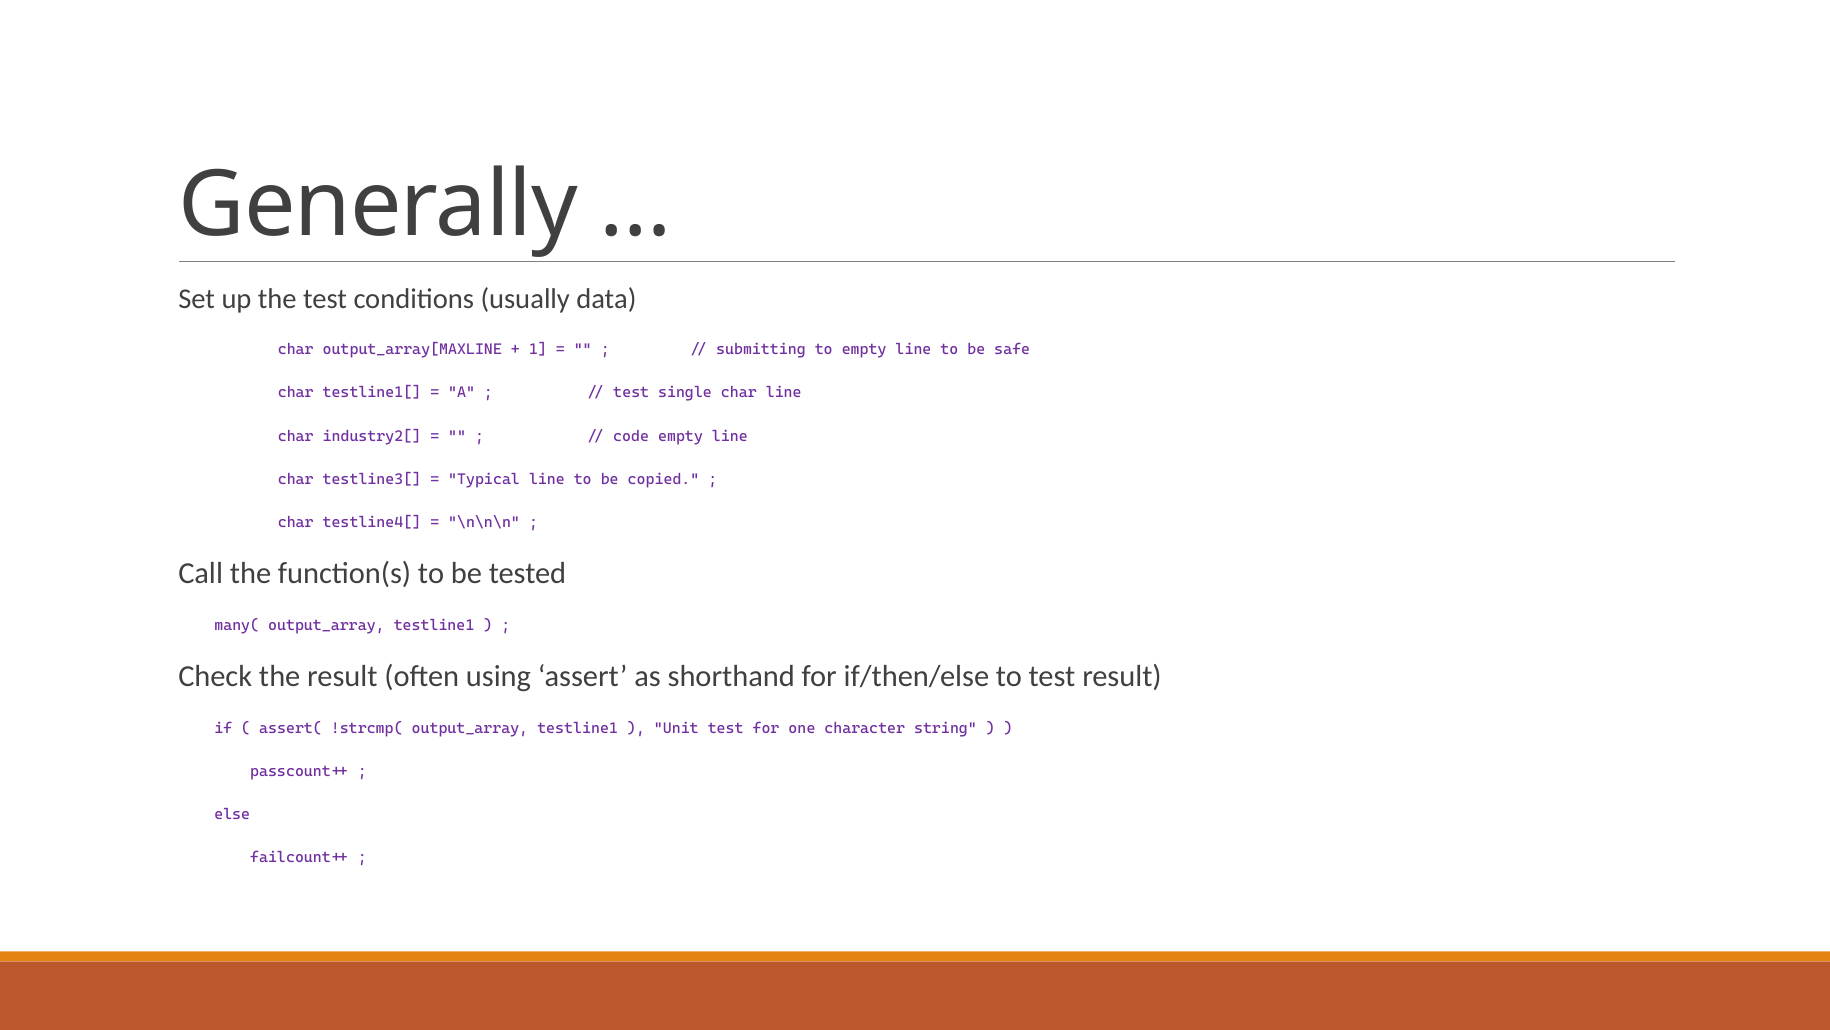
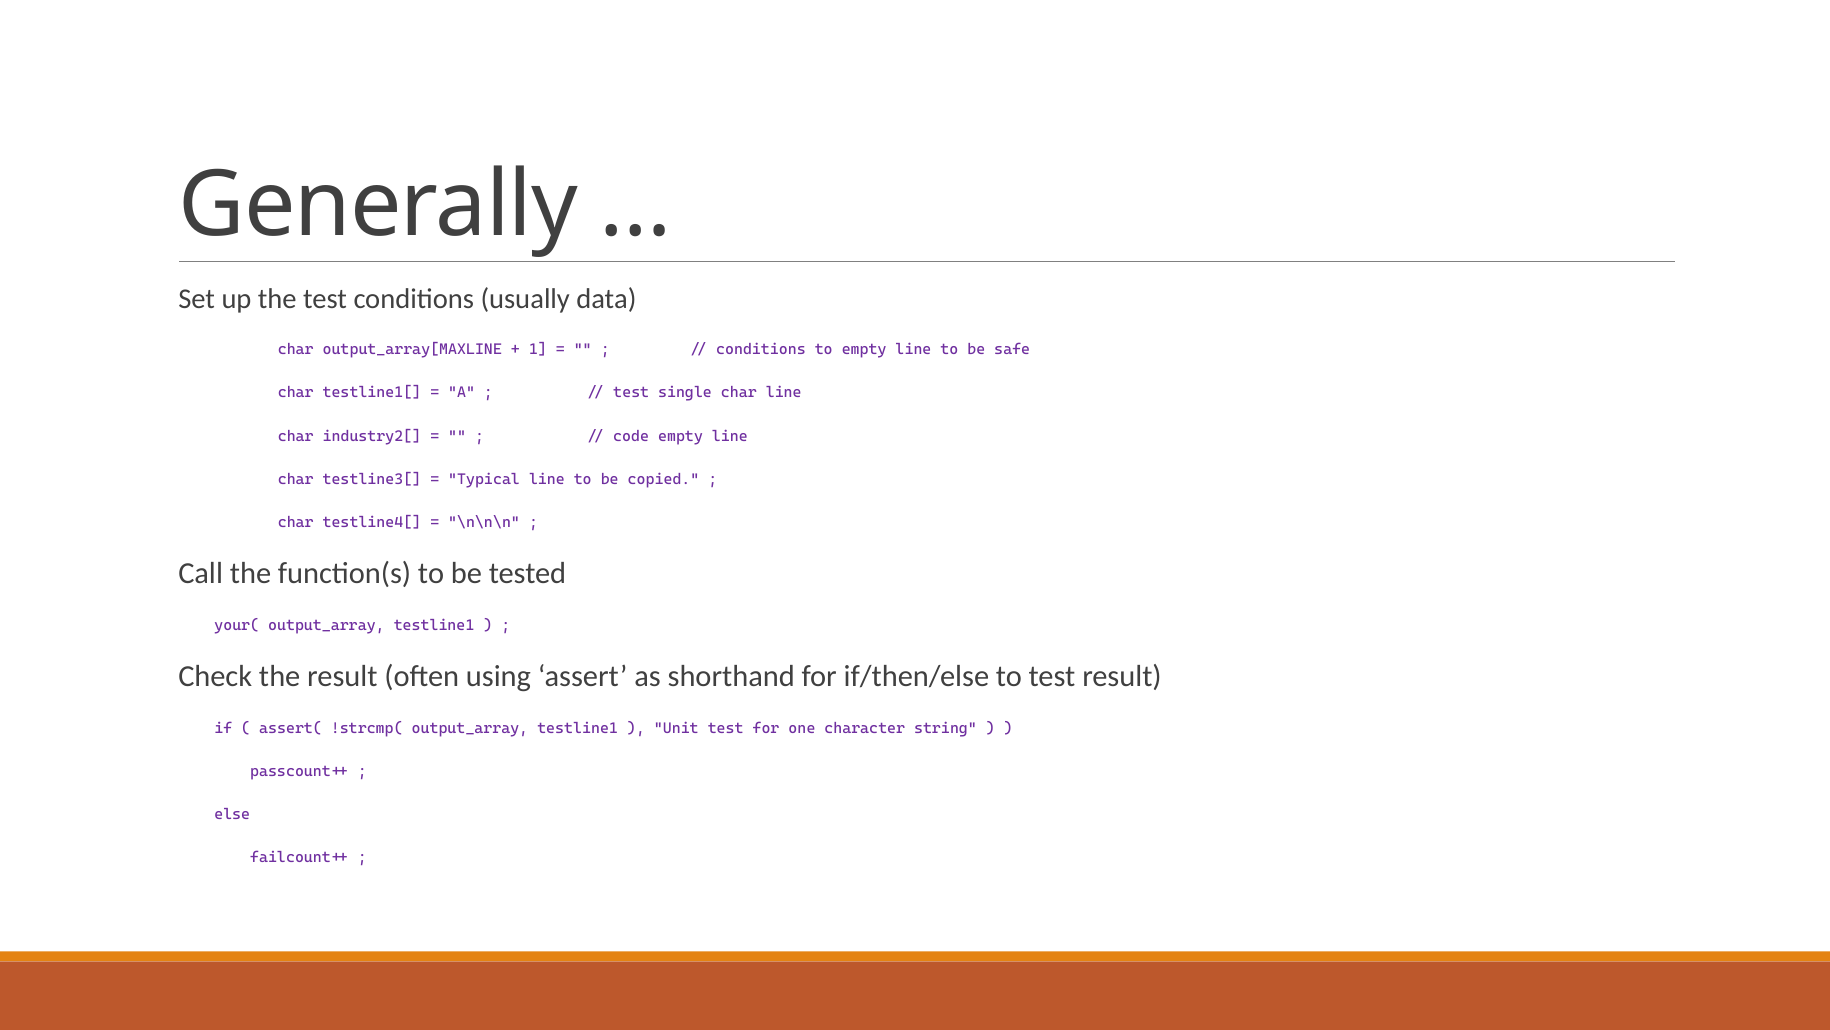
submitting: submitting -> conditions (761, 350)
many(: many( -> your( (237, 625)
